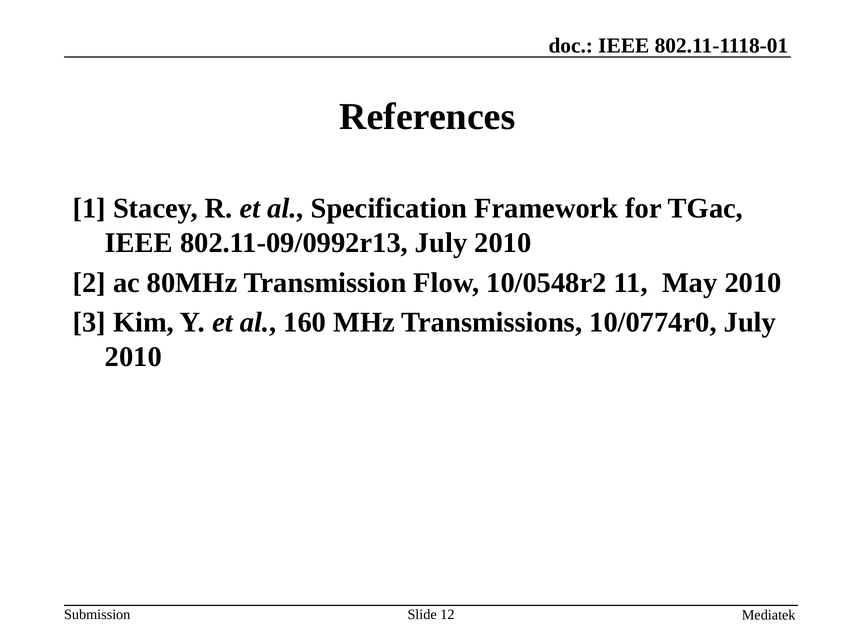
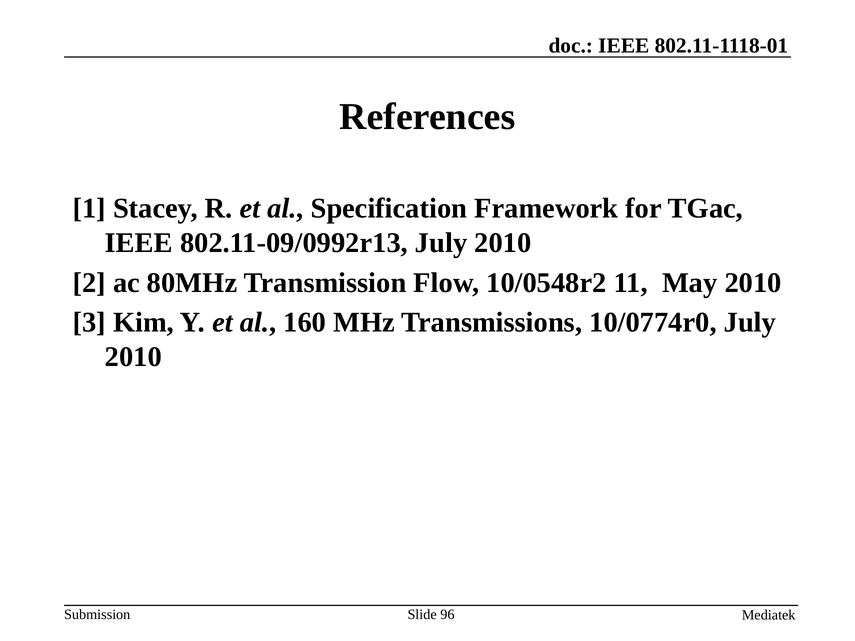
12: 12 -> 96 (447, 615)
